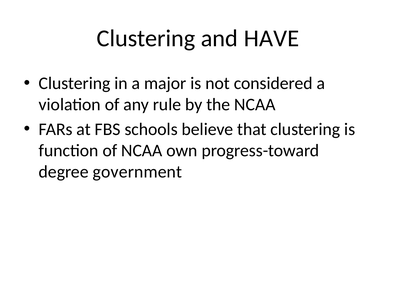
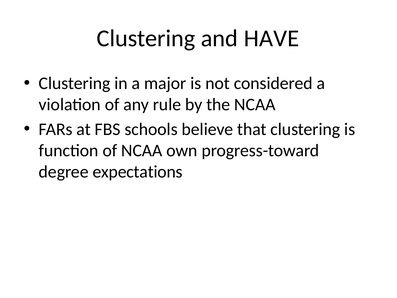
government: government -> expectations (138, 172)
